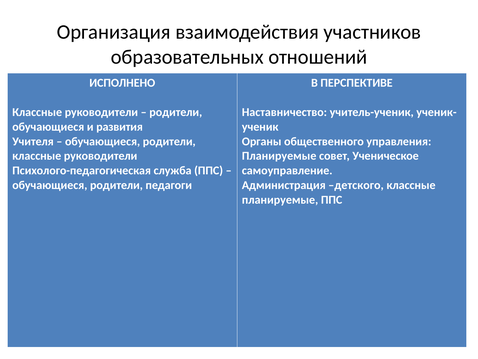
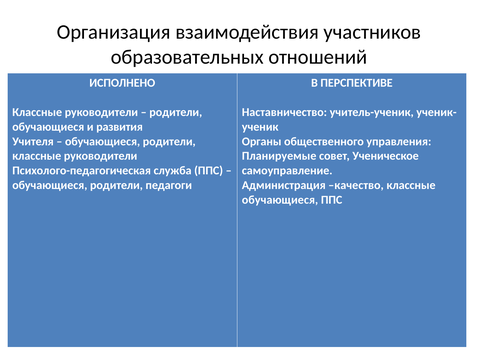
детского: детского -> качество (356, 185)
планируемые: планируемые -> обучающиеся (280, 200)
